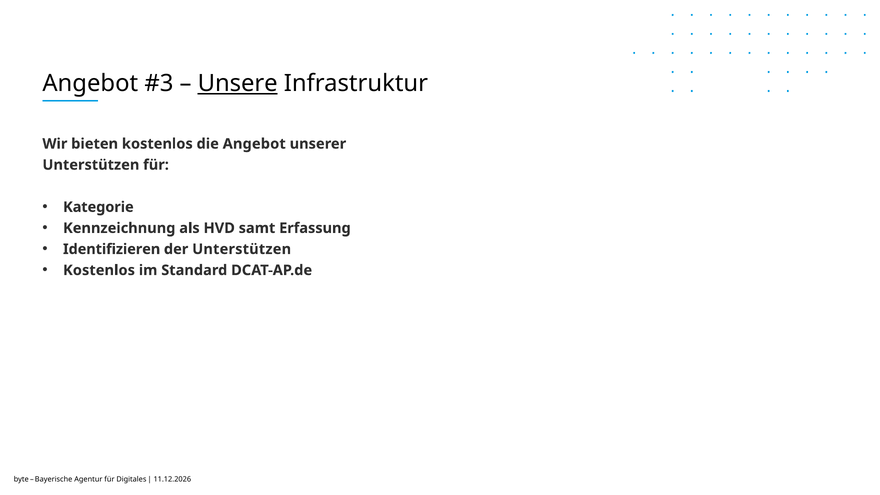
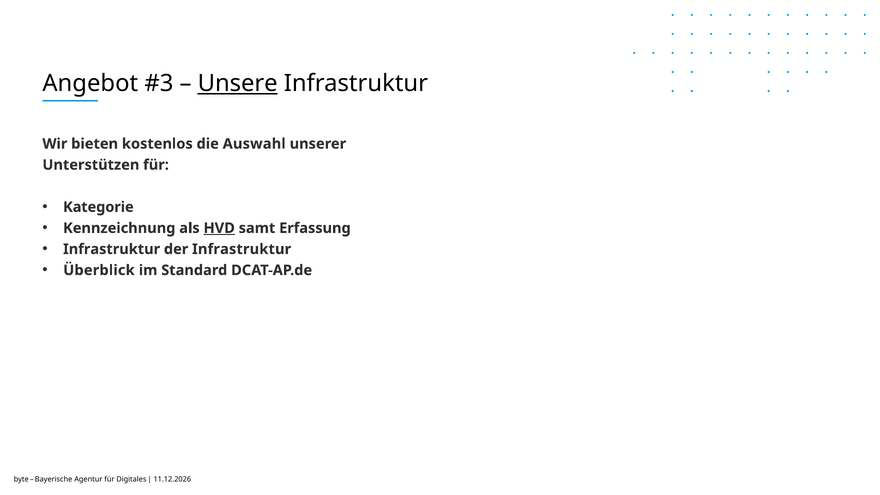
die Angebot: Angebot -> Auswahl (254, 144)
HVD underline: none -> present (219, 228)
Identifizieren: Identifizieren -> Infrastruktur (112, 249)
der Unterstützen: Unterstützen -> Infrastruktur (242, 249)
Kostenlos: Kostenlos -> Überblick (99, 270)
